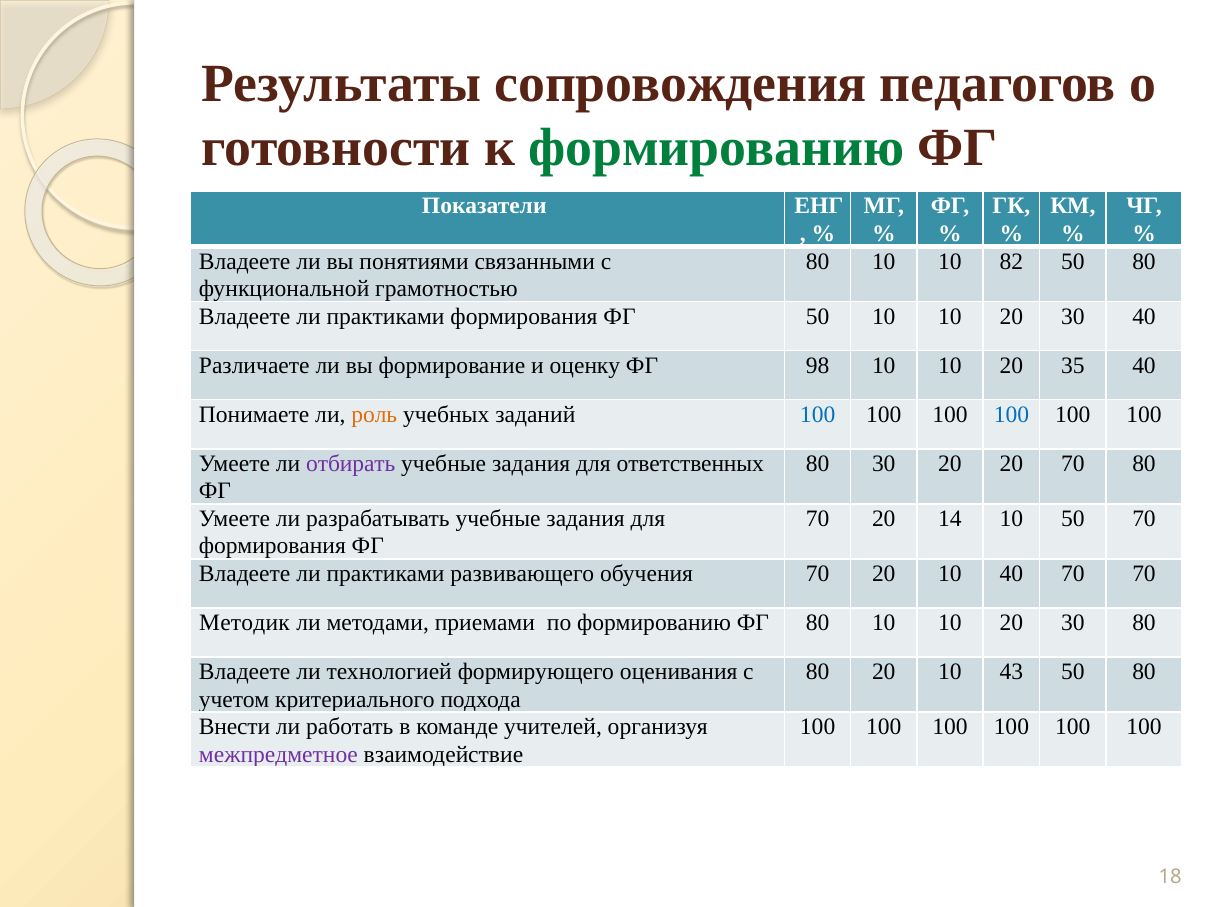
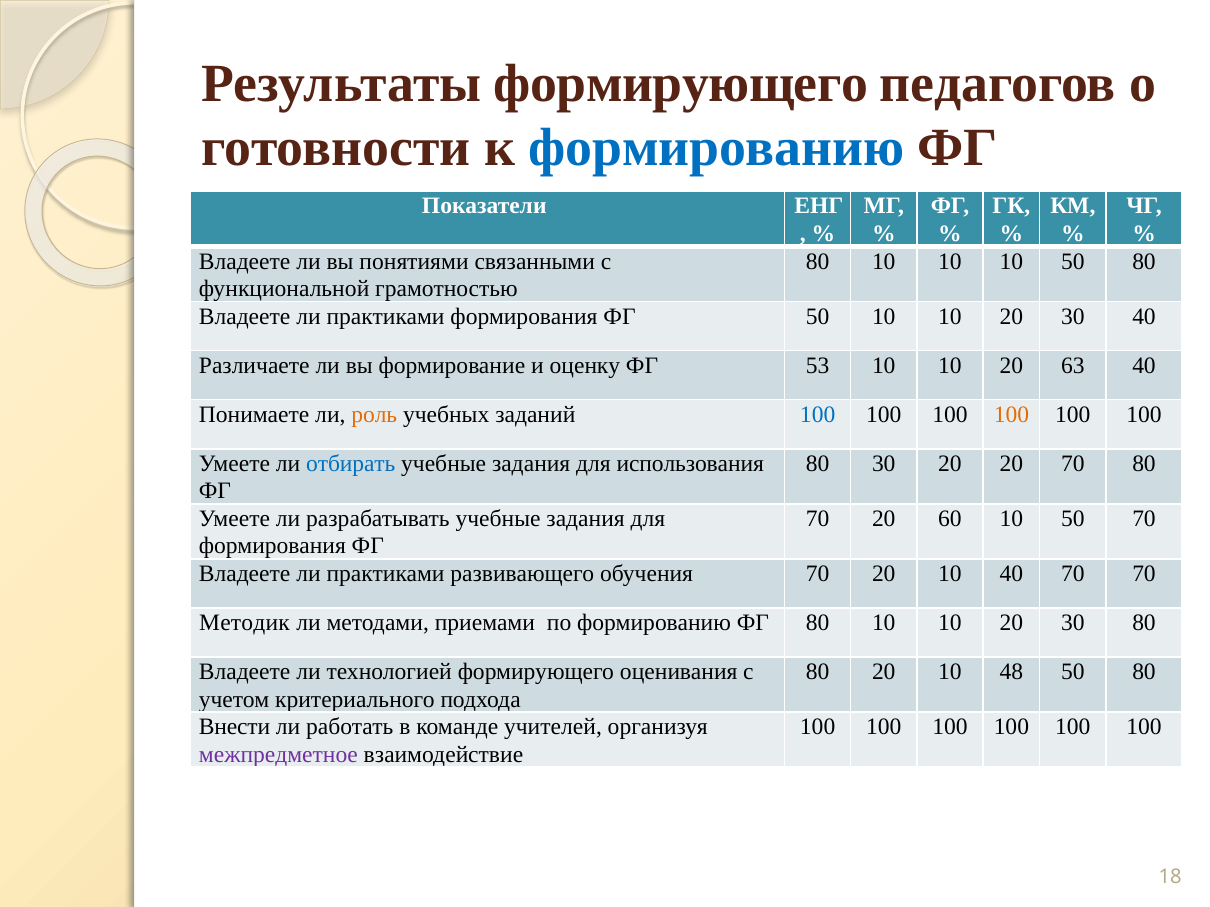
Результаты сопровождения: сопровождения -> формирующего (681, 83)
формированию colour: green -> blue (716, 148)
10 10 82: 82 -> 10 (1011, 261)
98: 98 -> 53 (818, 366)
35: 35 -> 63 (1073, 366)
100 colour: blue -> orange (1011, 415)
отбирать colour: purple -> blue (351, 464)
ответственных: ответственных -> использования (690, 464)
14: 14 -> 60 (950, 519)
43: 43 -> 48 (1011, 672)
